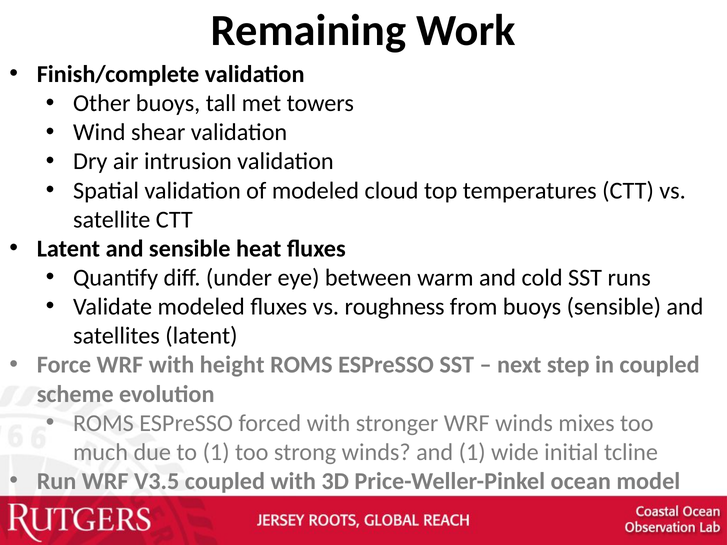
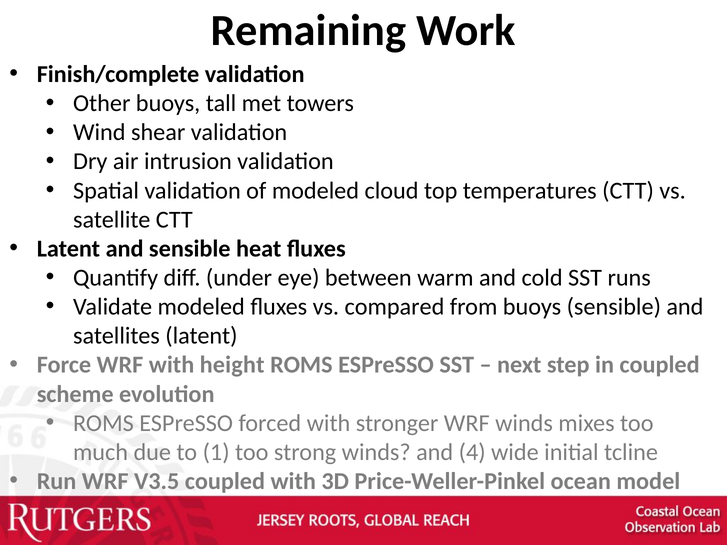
roughness: roughness -> compared (394, 307)
and 1: 1 -> 4 (472, 452)
